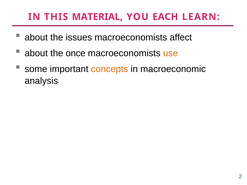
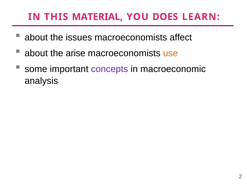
EACH: EACH -> DOES (165, 17)
once: once -> arise (76, 53)
concepts colour: orange -> purple (110, 69)
